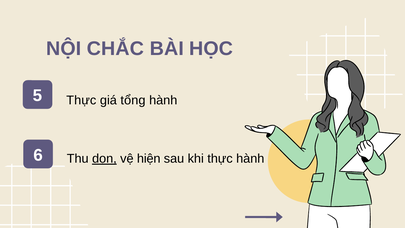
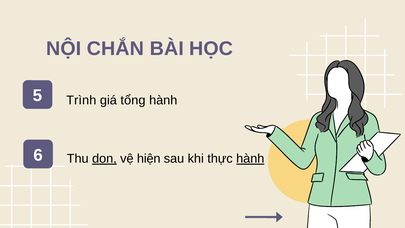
CHẮC: CHẮC -> CHẮN (115, 49)
Thực: Thực -> Trình (81, 100)
hành underline: none -> present (250, 159)
